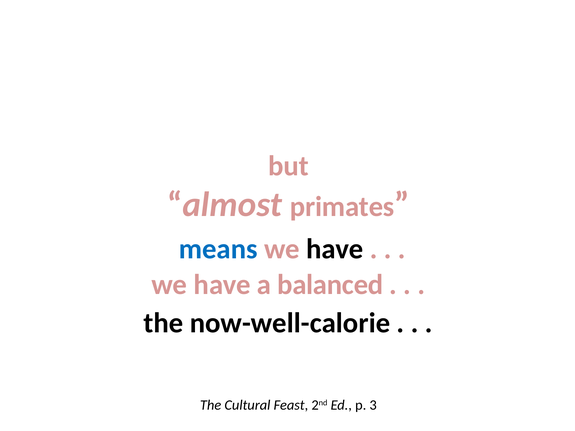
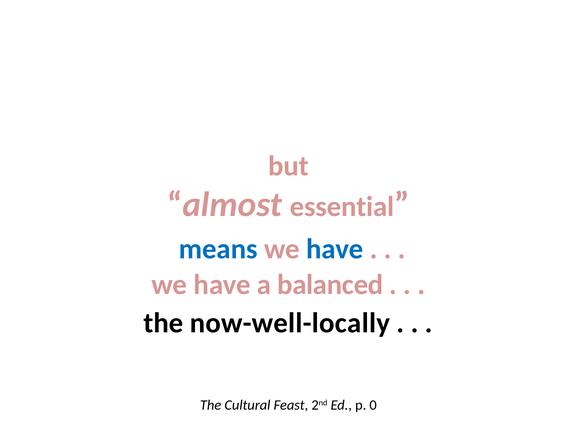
primates: primates -> essential (342, 207)
have colour: black -> blue (335, 249)
now-well-calorie: now-well-calorie -> now-well-locally (290, 323)
3: 3 -> 0 (373, 405)
